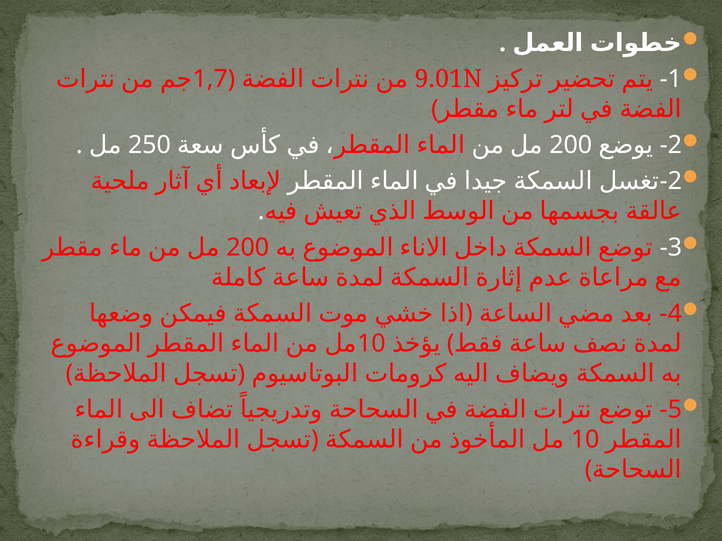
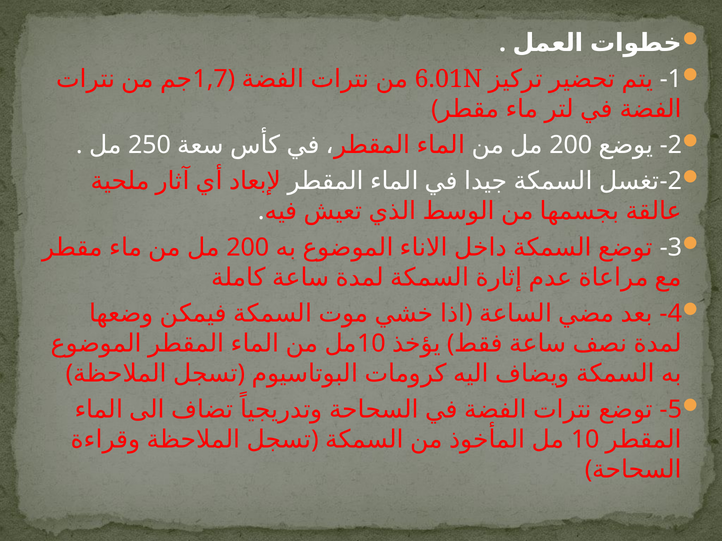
9.01N: 9.01N -> 6.01N (449, 79)
